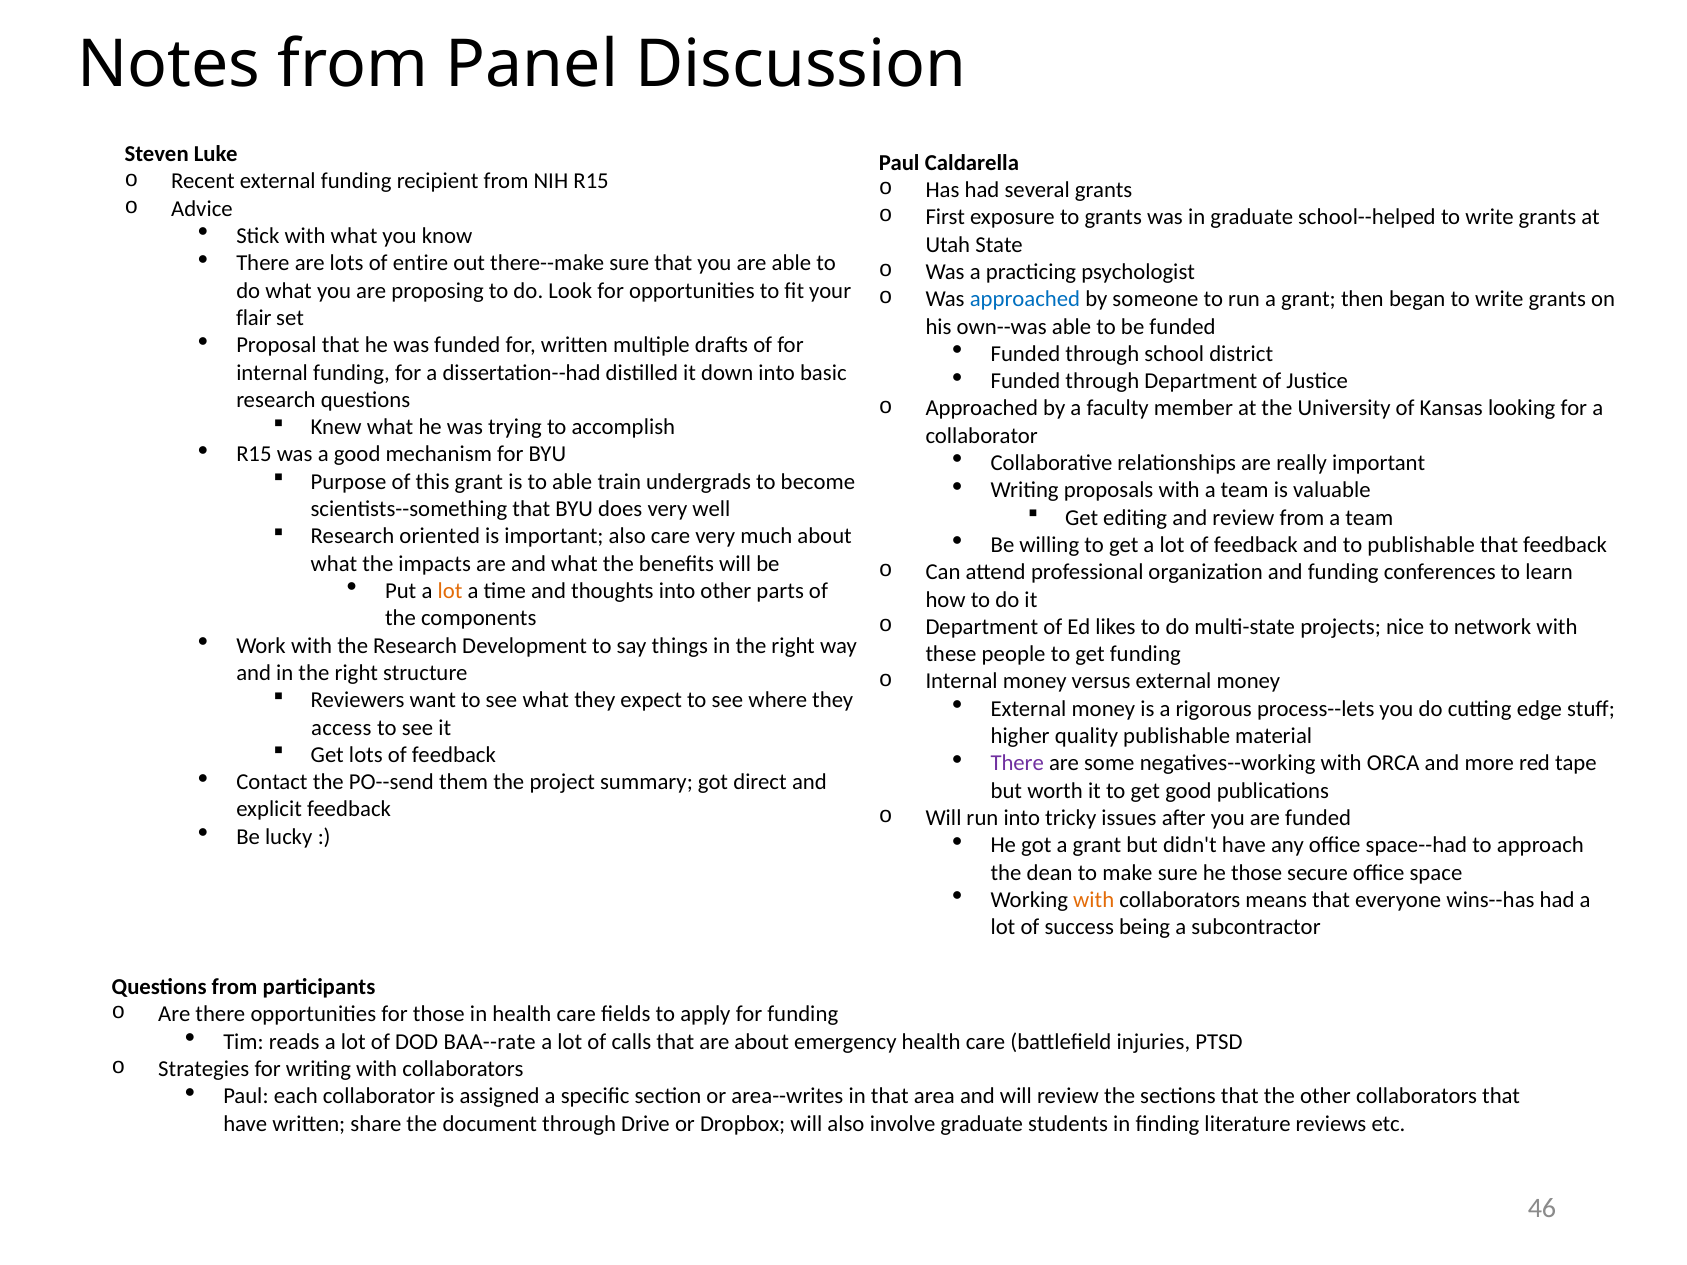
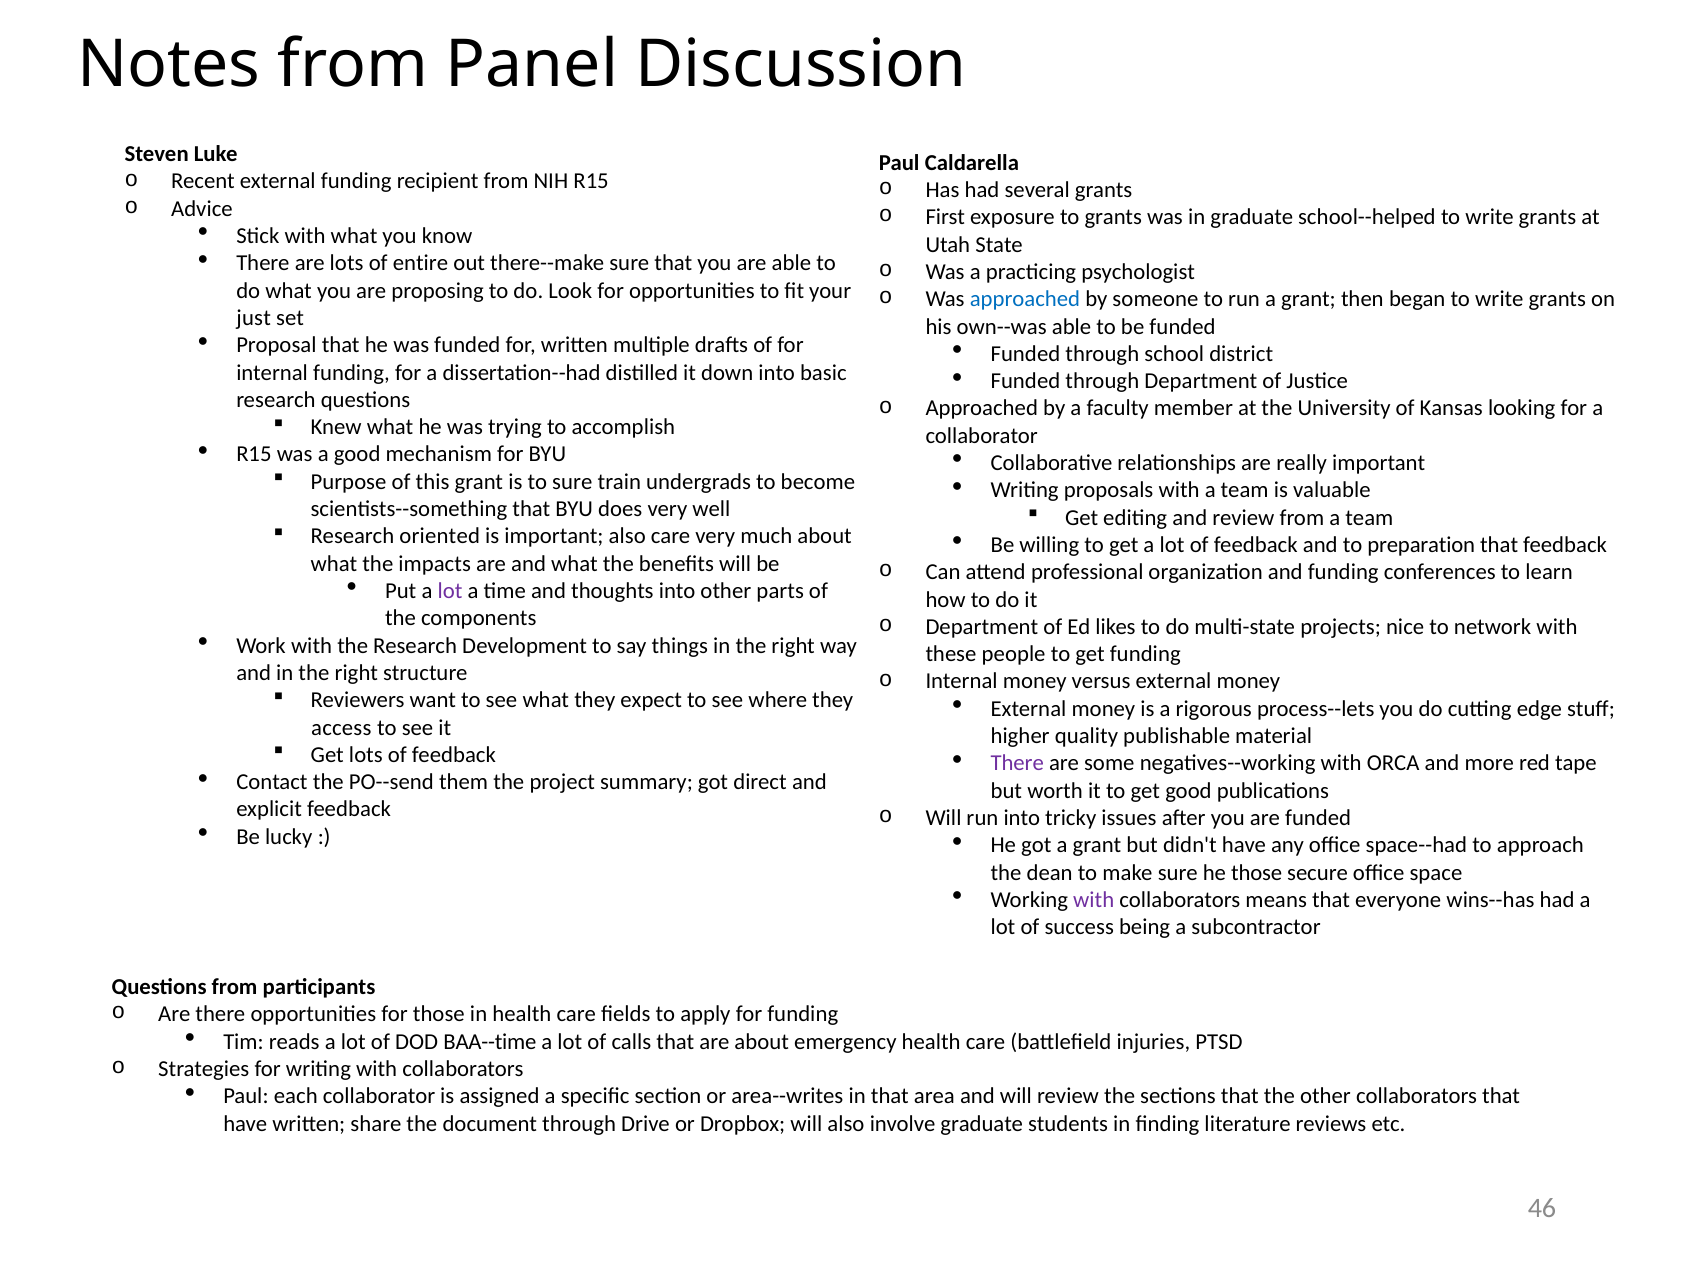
flair: flair -> just (254, 318)
to able: able -> sure (572, 482)
to publishable: publishable -> preparation (1421, 545)
lot colour: orange -> purple (450, 591)
with colour: orange -> purple (1094, 900)
BAA--rate: BAA--rate -> BAA--time (490, 1042)
